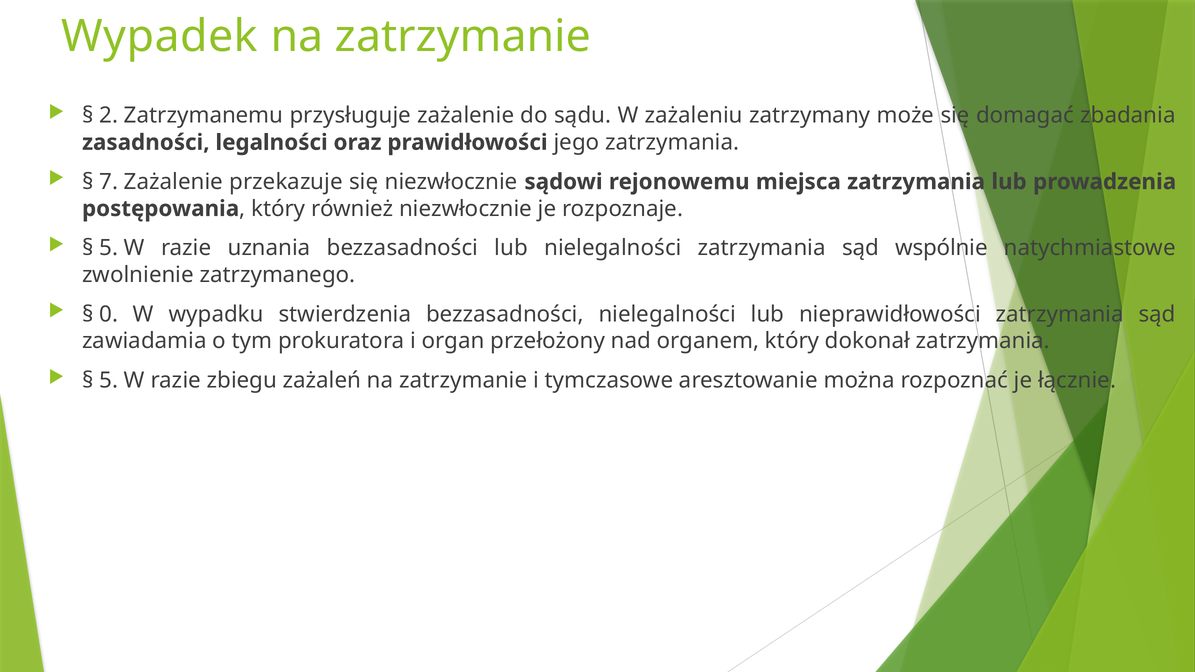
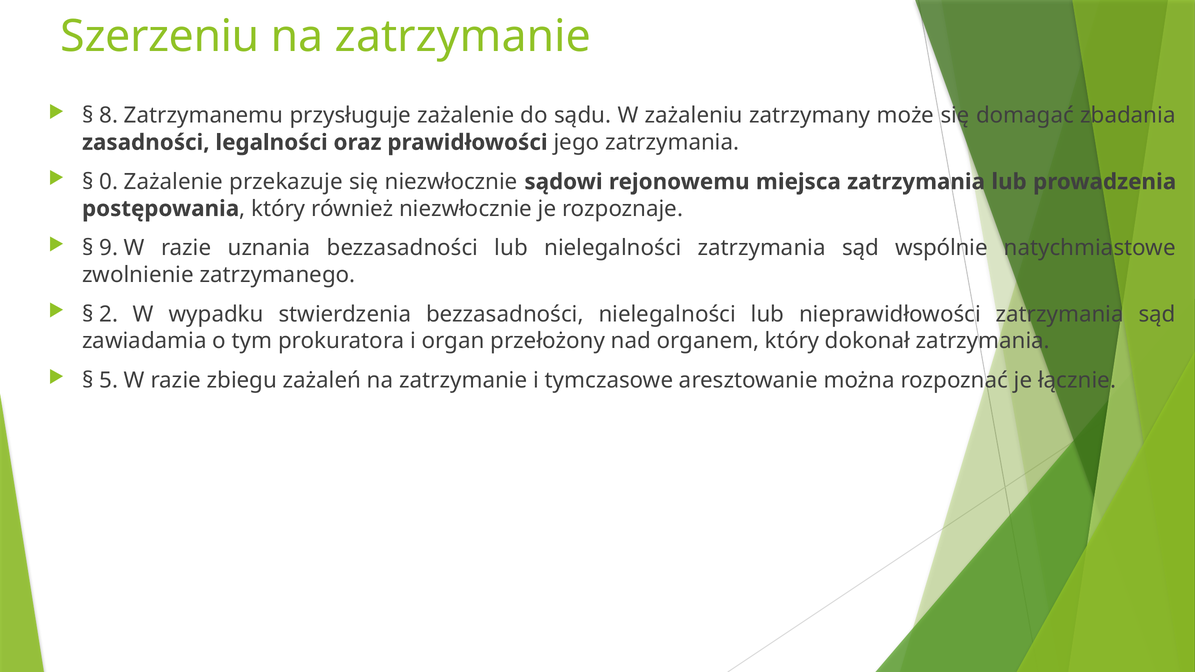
Wypadek: Wypadek -> Szerzeniu (160, 36)
2: 2 -> 8 (109, 116)
7: 7 -> 0 (109, 182)
5: 5 -> 9 (109, 248)
0: 0 -> 2 (109, 314)
